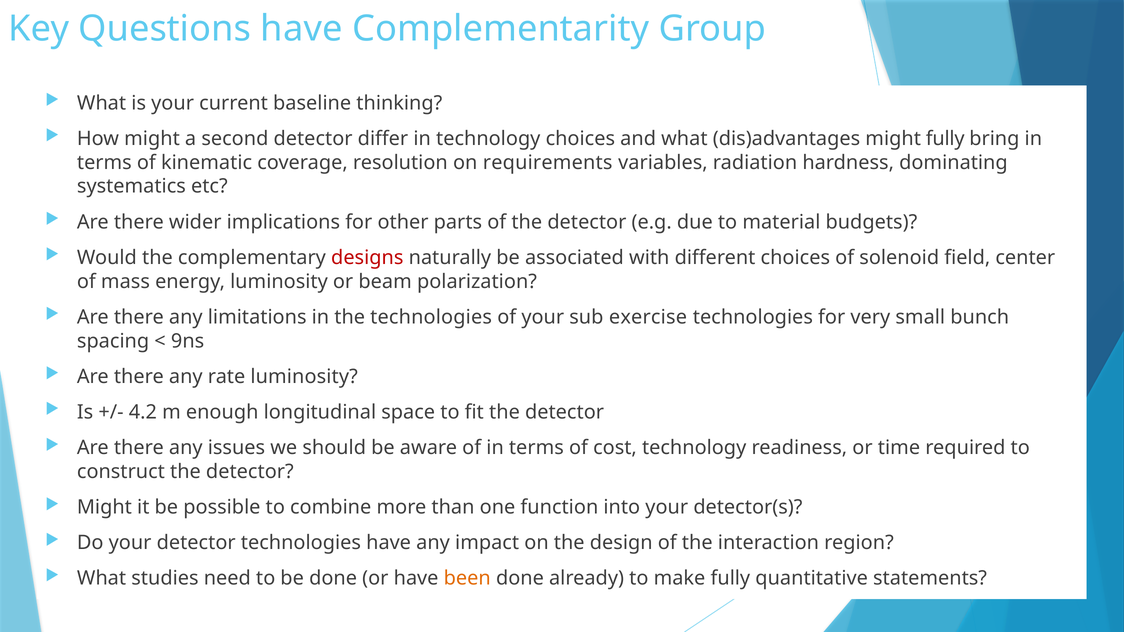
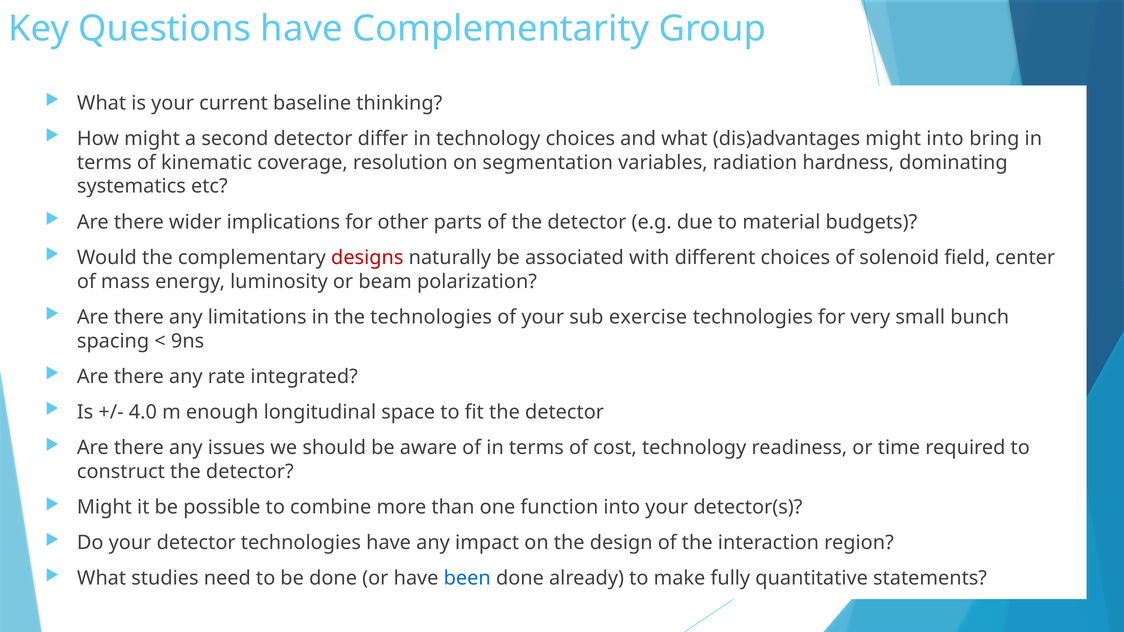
might fully: fully -> into (945, 139)
requirements: requirements -> segmentation (548, 163)
rate luminosity: luminosity -> integrated (304, 377)
4.2: 4.2 -> 4.0 (143, 412)
been colour: orange -> blue (467, 579)
